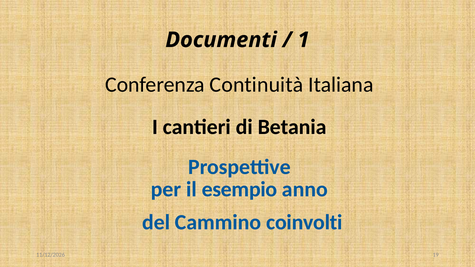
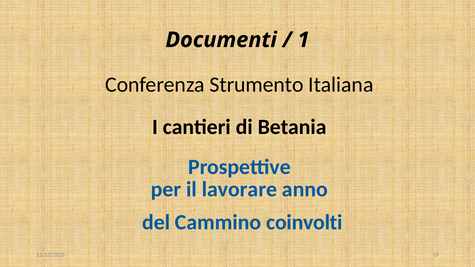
Continuità: Continuità -> Strumento (257, 85)
esempio: esempio -> lavorare (239, 189)
